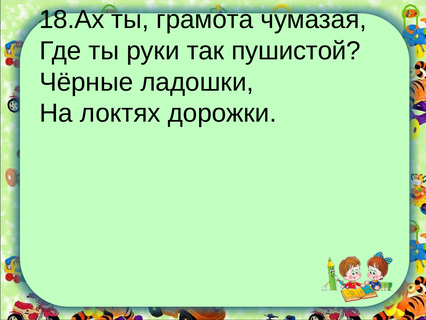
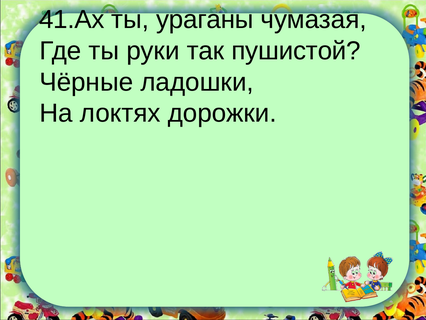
18.Ах: 18.Ах -> 41.Ах (72, 20)
грамота: грамота -> ураганы (205, 20)
